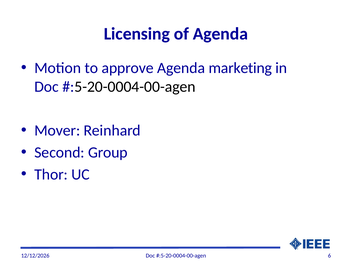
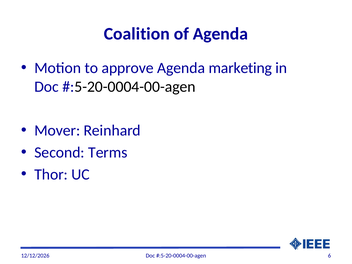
Licensing: Licensing -> Coalition (137, 34)
Group: Group -> Terms (108, 152)
